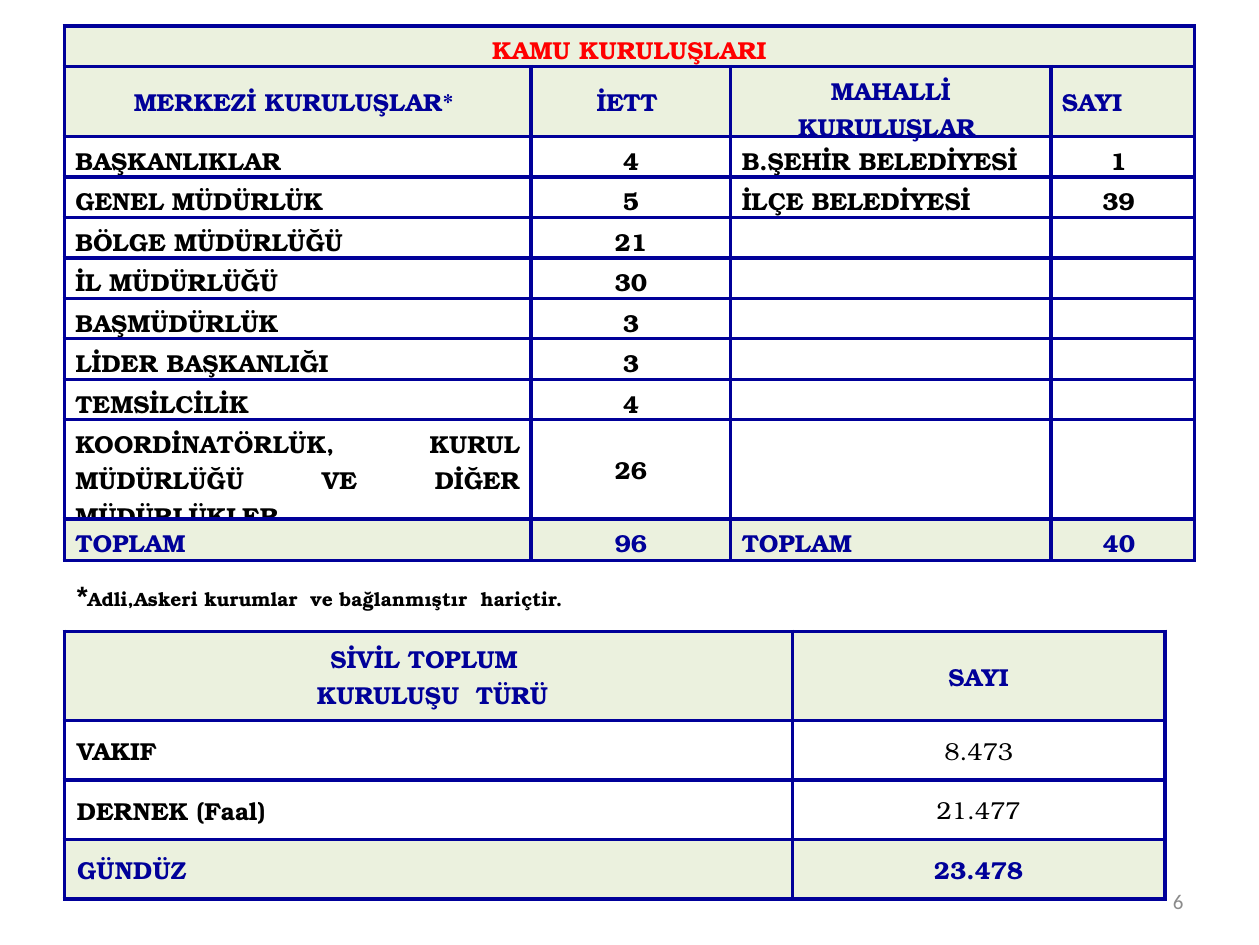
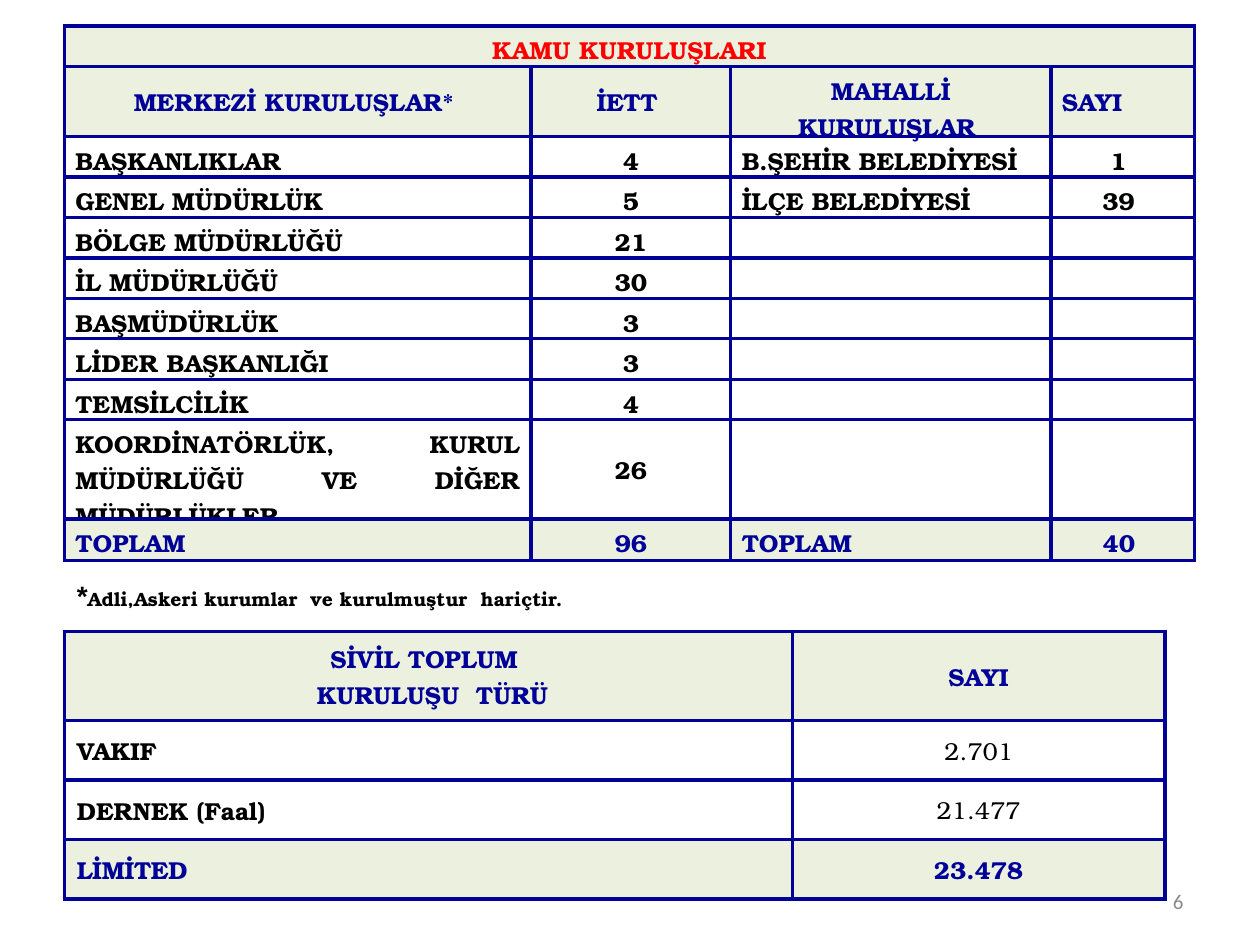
bağlanmıştır: bağlanmıştır -> kurulmuştur (403, 599)
8.473: 8.473 -> 2.701 (979, 751)
GÜNDÜZ: GÜNDÜZ -> LİMİTED (132, 871)
